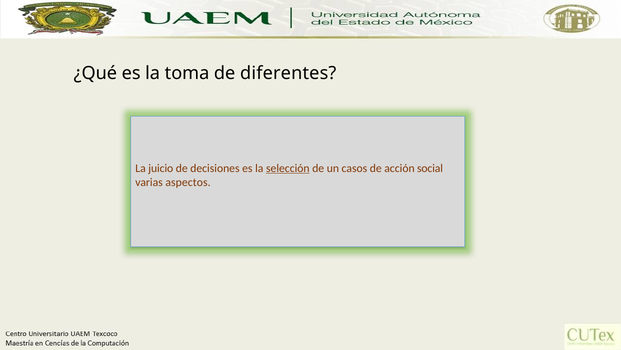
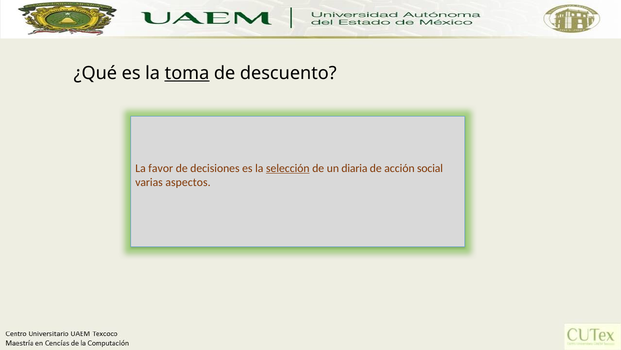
toma underline: none -> present (187, 73)
diferentes: diferentes -> descuento (288, 73)
juicio: juicio -> favor (161, 168)
casos: casos -> diaria (354, 168)
